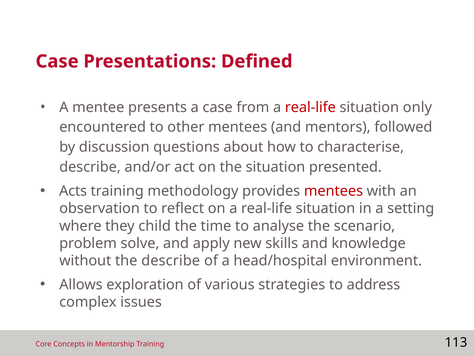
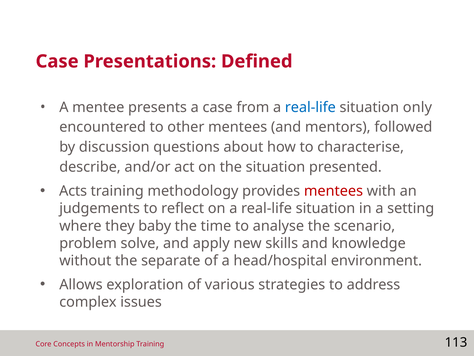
real-life colour: red -> blue (310, 107)
observation: observation -> judgements (100, 208)
child: child -> baby (155, 226)
the describe: describe -> separate (171, 260)
